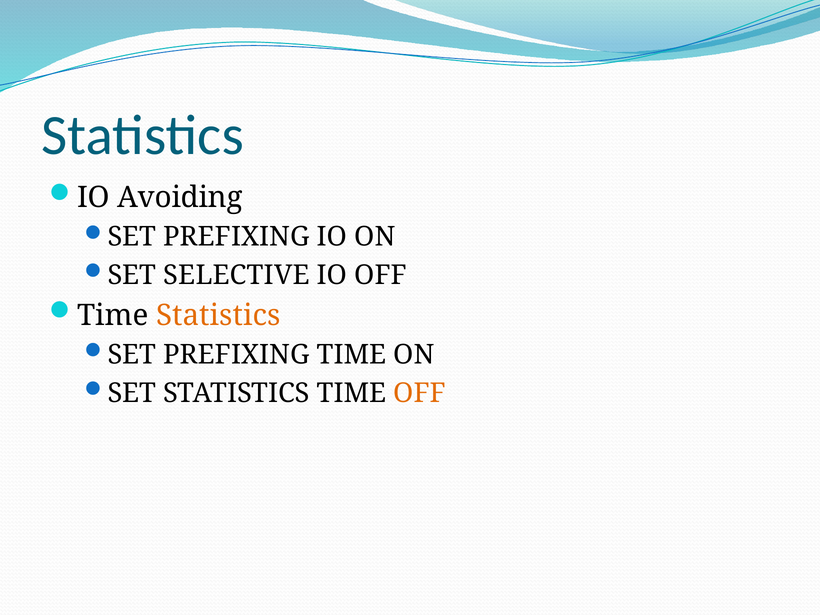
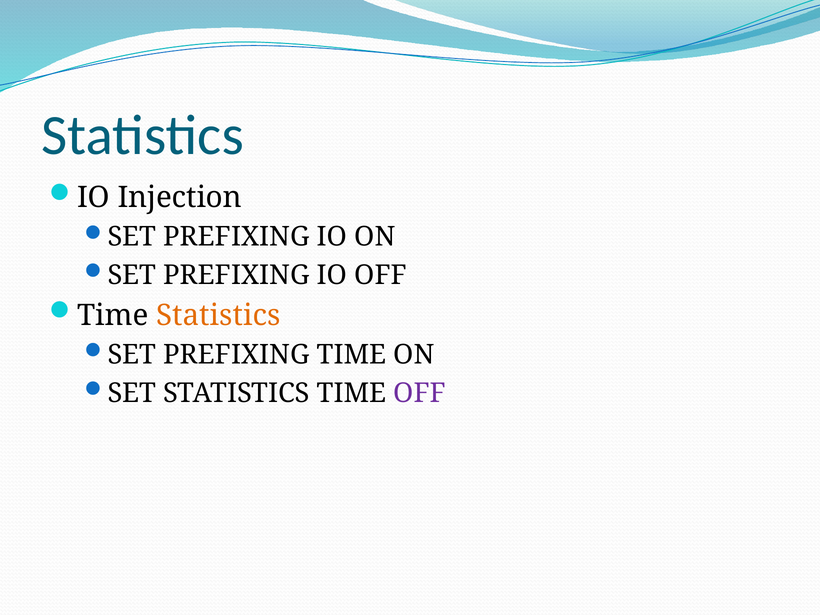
Avoiding: Avoiding -> Injection (180, 197)
SELECTIVE: SELECTIVE -> PREFIXING (237, 275)
OFF colour: orange -> purple (420, 393)
